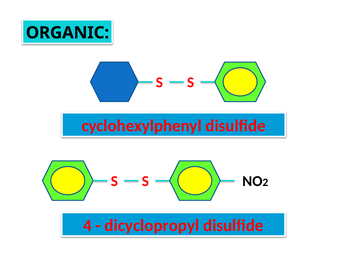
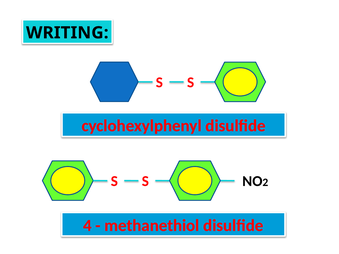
ORGANIC: ORGANIC -> WRITING (67, 33)
dicyclopropyl: dicyclopropyl -> methanethiol (152, 226)
